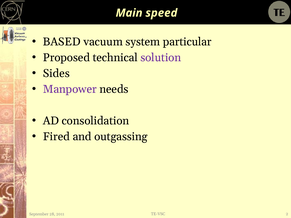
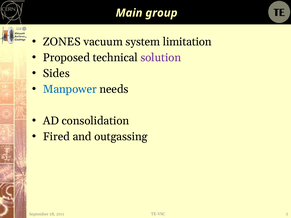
speed: speed -> group (161, 13)
BASED: BASED -> ZONES (62, 42)
particular: particular -> limitation (187, 42)
Manpower colour: purple -> blue (70, 89)
